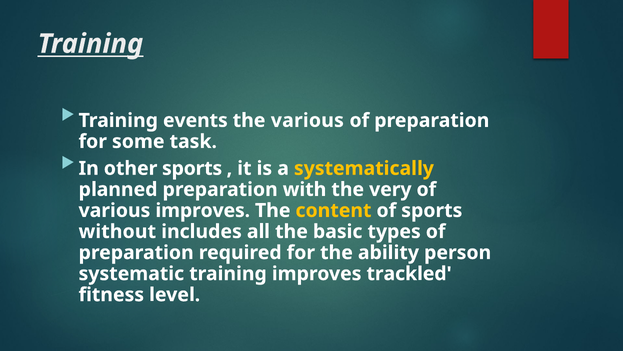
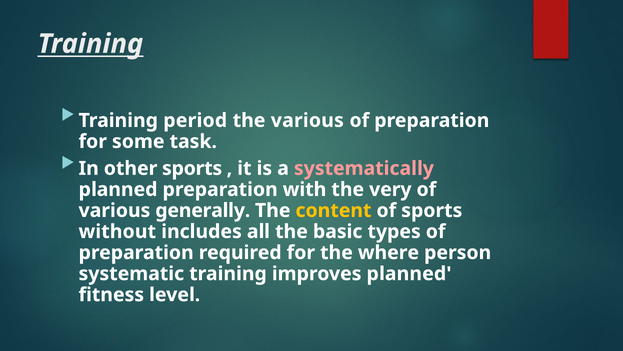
events: events -> period (195, 120)
systematically colour: yellow -> pink (364, 168)
various improves: improves -> generally (203, 210)
ability: ability -> where (388, 252)
improves trackled: trackled -> planned (409, 273)
